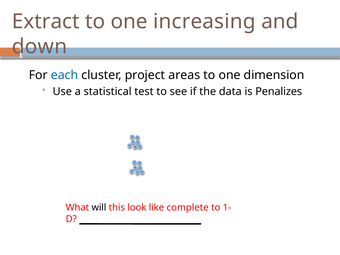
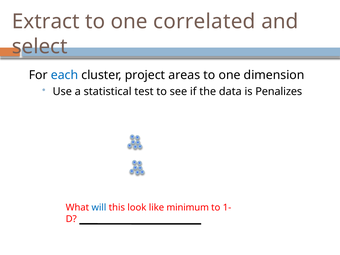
increasing: increasing -> correlated (204, 22)
down: down -> select (40, 46)
will colour: black -> blue (99, 208)
complete: complete -> minimum (188, 208)
